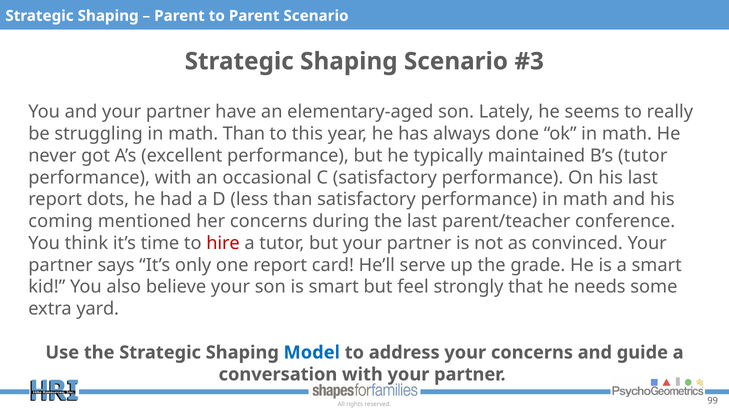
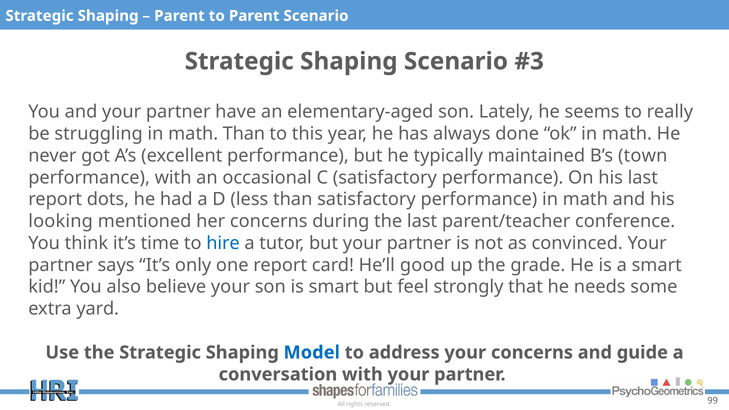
B’s tutor: tutor -> town (643, 156)
coming: coming -> looking (61, 221)
hire colour: red -> blue (223, 243)
serve: serve -> good (422, 265)
